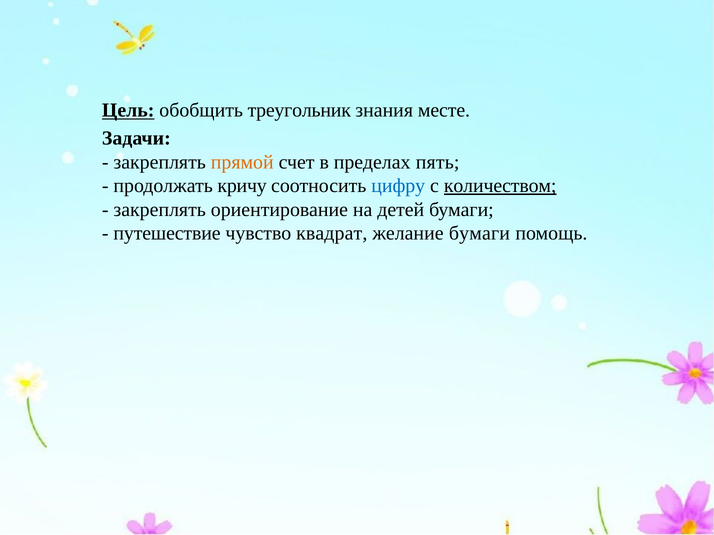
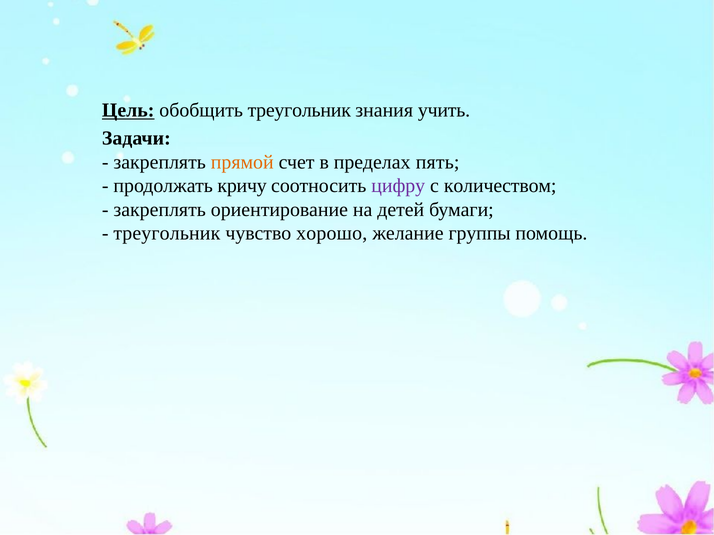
месте: месте -> учить (444, 111)
цифру colour: blue -> purple (398, 186)
количеством underline: present -> none (500, 186)
путешествие: путешествие -> треугольник (167, 234)
квадрат: квадрат -> хорошо (332, 234)
желание бумаги: бумаги -> группы (480, 234)
